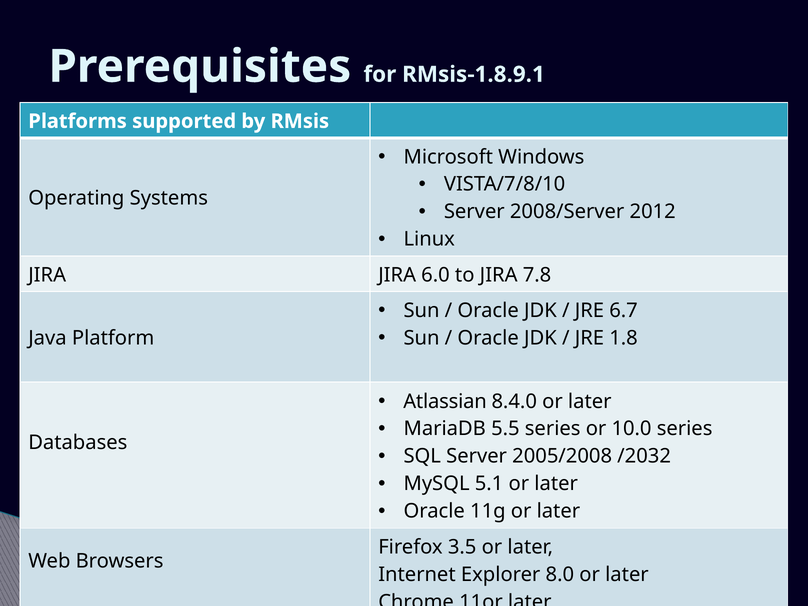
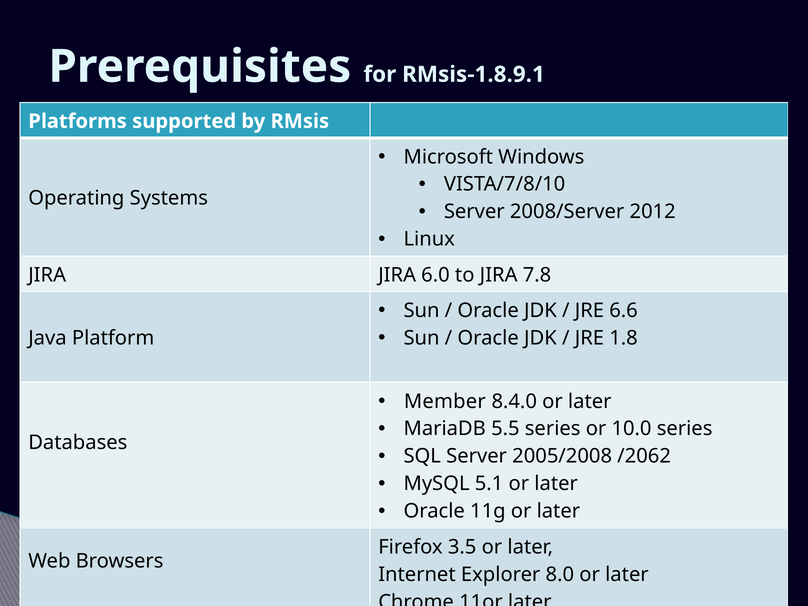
6.7: 6.7 -> 6.6 (624, 310)
Atlassian: Atlassian -> Member (445, 401)
/2032: /2032 -> /2062 (644, 456)
